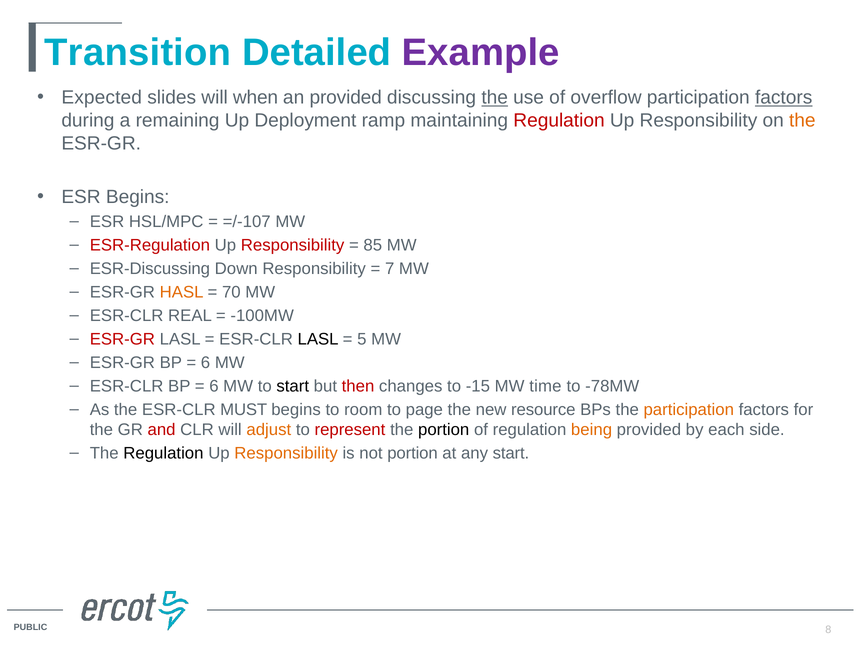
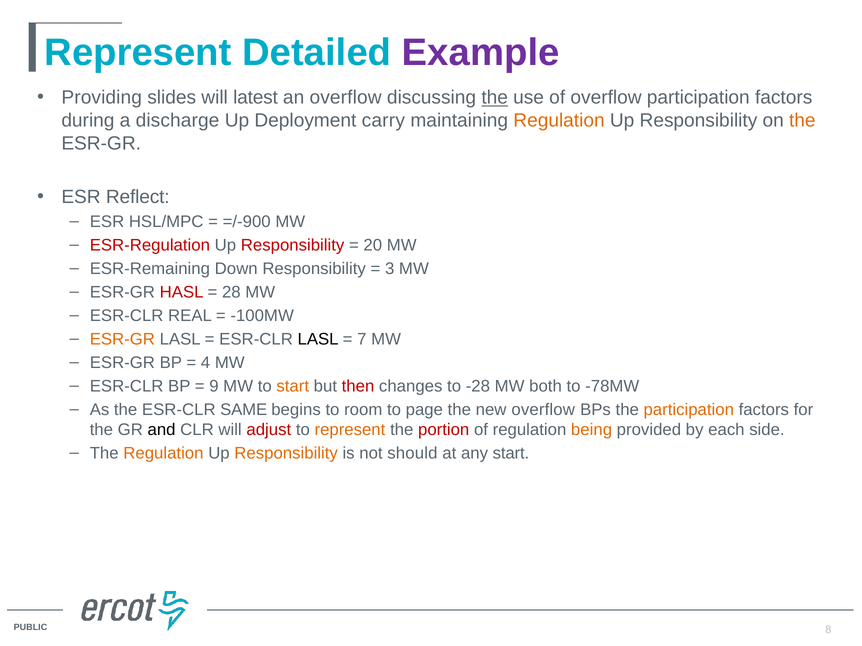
Transition: Transition -> Represent (138, 53)
Expected: Expected -> Providing (102, 98)
when: when -> latest (256, 98)
an provided: provided -> overflow (346, 98)
factors underline: present -> none (784, 98)
remaining: remaining -> discharge (178, 121)
ramp: ramp -> carry (383, 121)
Regulation colour: red -> orange (559, 121)
ESR Begins: Begins -> Reflect (138, 197)
=/-107: =/-107 -> =/-900 (247, 222)
85: 85 -> 20 (373, 246)
ESR-Discussing: ESR-Discussing -> ESR-Remaining (150, 269)
7: 7 -> 3 (390, 269)
HASL colour: orange -> red (182, 292)
70: 70 -> 28 (231, 292)
ESR-GR colour: red -> orange (122, 339)
5: 5 -> 7 (362, 339)
6: 6 -> 4 (206, 363)
6: 6 -> 9 (214, 386)
start colour: black -> orange (293, 386)
-15: -15 -> -28 (478, 386)
time: time -> both (546, 386)
MUST: MUST -> SAME (244, 410)
new resource: resource -> overflow (543, 410)
and colour: red -> black (162, 430)
adjust colour: orange -> red (269, 430)
represent colour: red -> orange (350, 430)
portion colour: black -> red (444, 430)
Regulation colour: black -> orange (163, 453)
not portion: portion -> should (412, 453)
